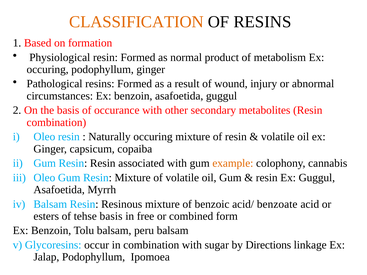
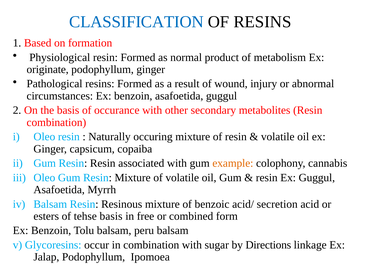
CLASSIFICATION colour: orange -> blue (137, 22)
occuring: occuring -> originate (48, 69)
benzoate: benzoate -> secretion (277, 204)
